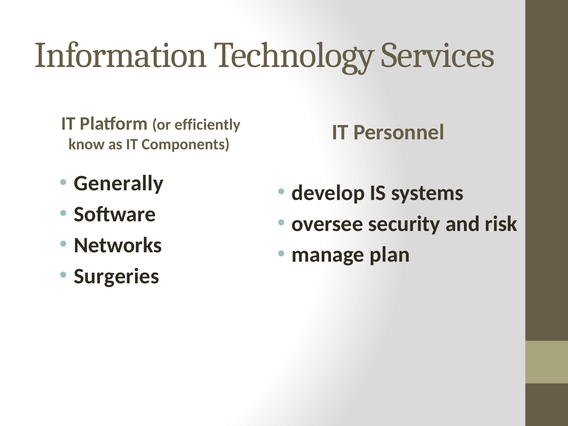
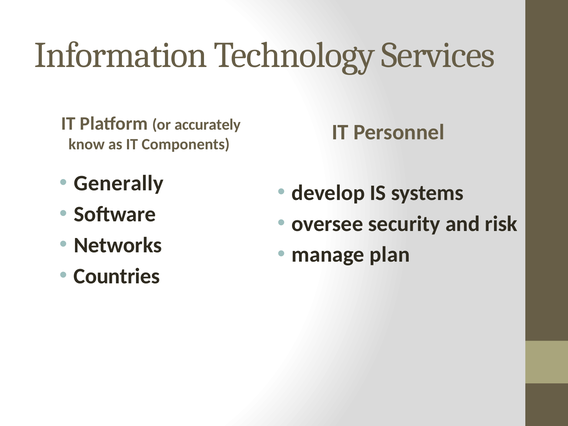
efficiently: efficiently -> accurately (208, 125)
Surgeries: Surgeries -> Countries (117, 276)
